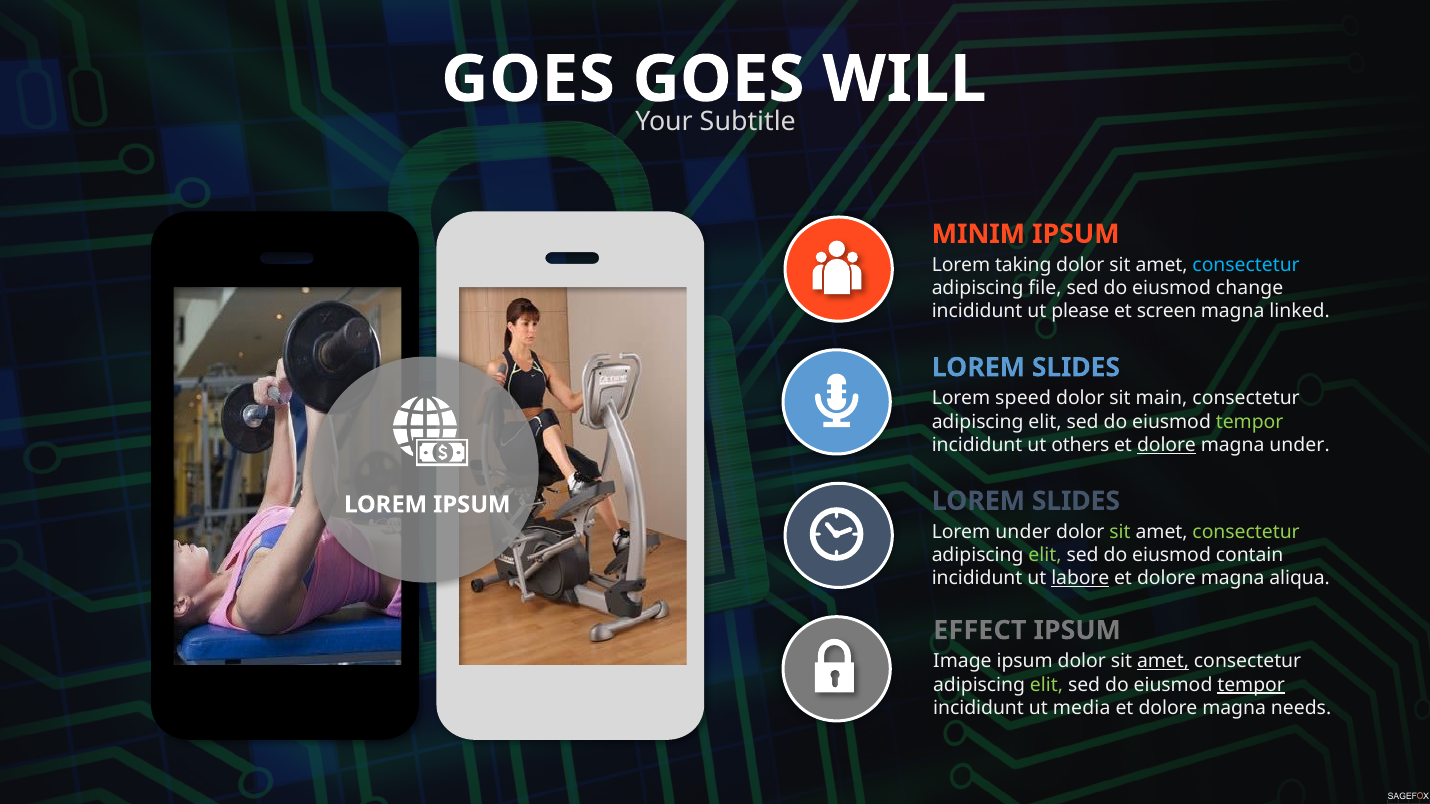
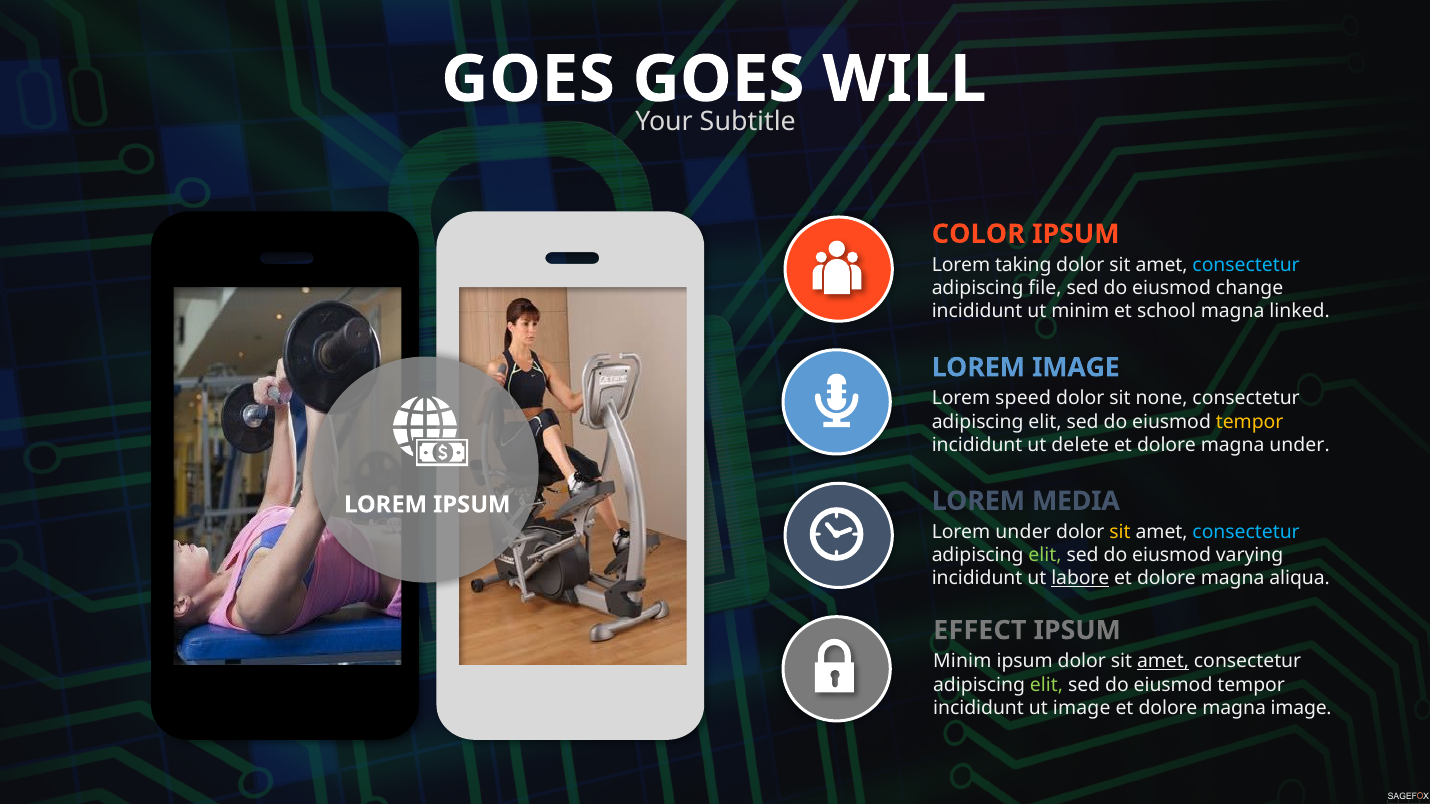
MINIM: MINIM -> COLOR (978, 234)
ut please: please -> minim (1080, 312)
screen: screen -> school (1166, 312)
SLIDES: SLIDES -> IMAGE (1076, 368)
main: main -> none (1162, 399)
tempor colour: light green -> yellow (1250, 422)
others: others -> delete (1080, 445)
dolore underline: present -> none (1167, 445)
SLIDES: SLIDES -> MEDIA (1076, 501)
sit colour: light green -> yellow (1120, 532)
consectetur colour: light green -> light blue (1246, 532)
contain: contain -> varying (1250, 556)
Image: Image -> Minim (962, 662)
tempor underline: present -> none (1251, 685)
ut media: media -> image (1082, 708)
magna needs: needs -> image (1301, 708)
